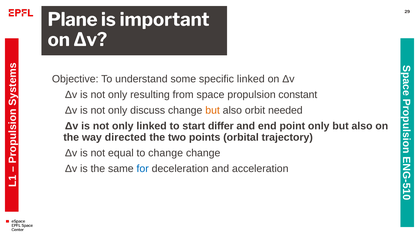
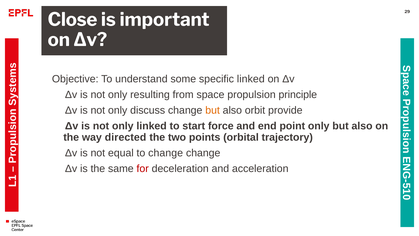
Plane: Plane -> Close (72, 20)
constant: constant -> principle (298, 94)
needed: needed -> provide (285, 110)
differ: differ -> force (221, 126)
for colour: blue -> red (143, 168)
